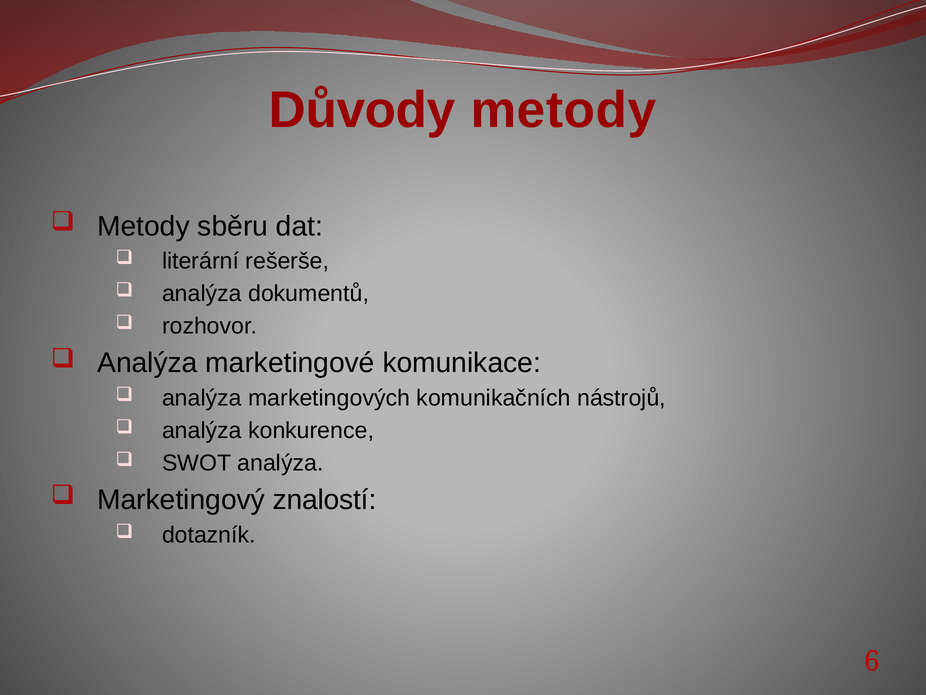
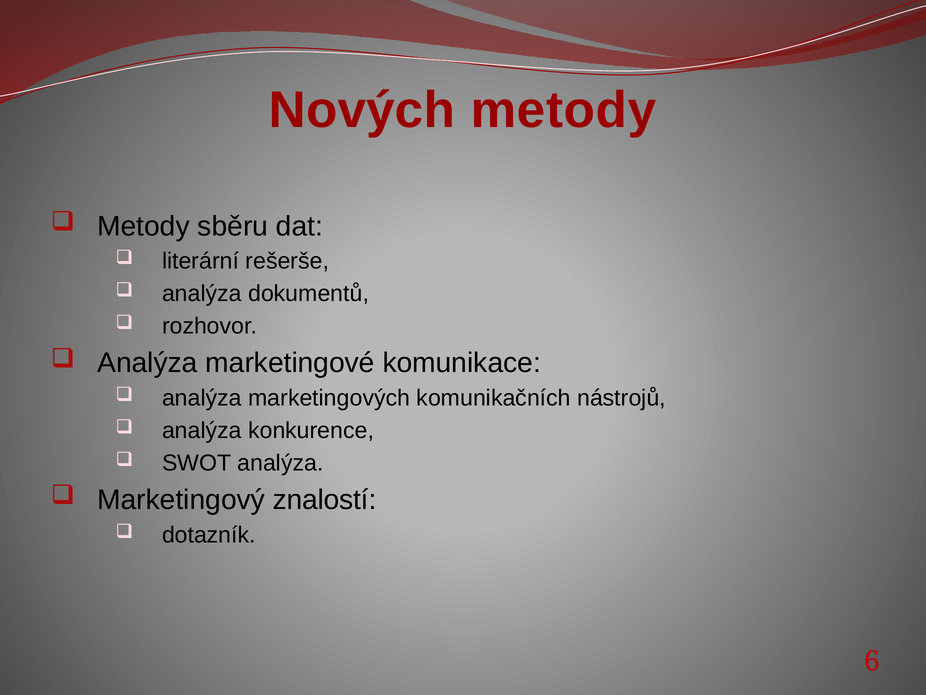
Důvody: Důvody -> Nových (362, 110)
